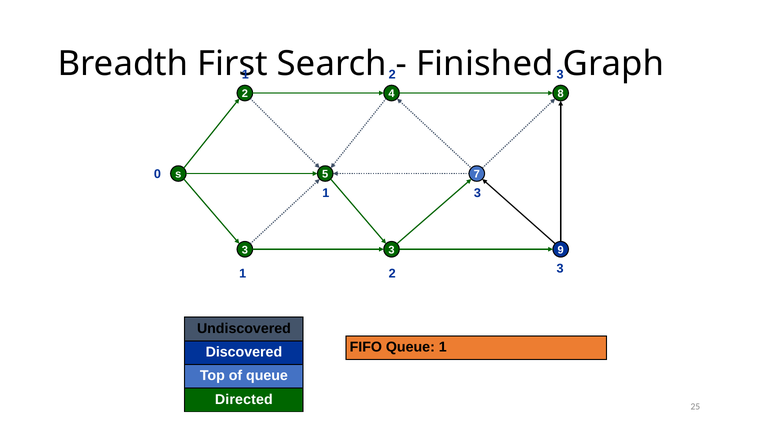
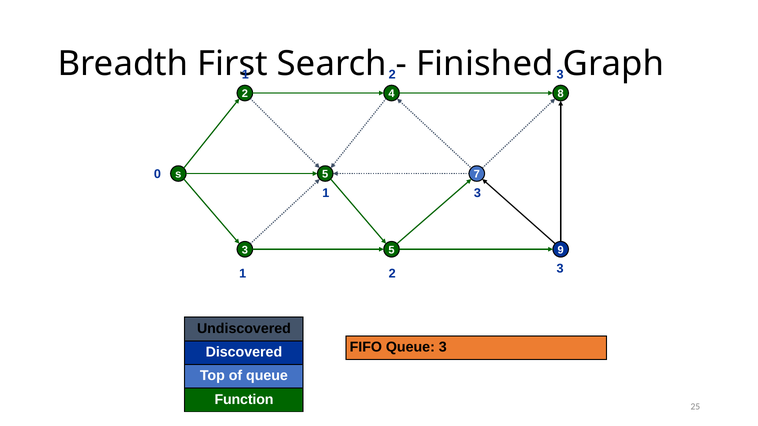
3: 3 -> 5 (392, 250)
FIFO Queue 1: 1 -> 3 (443, 348)
Directed: Directed -> Function (244, 400)
